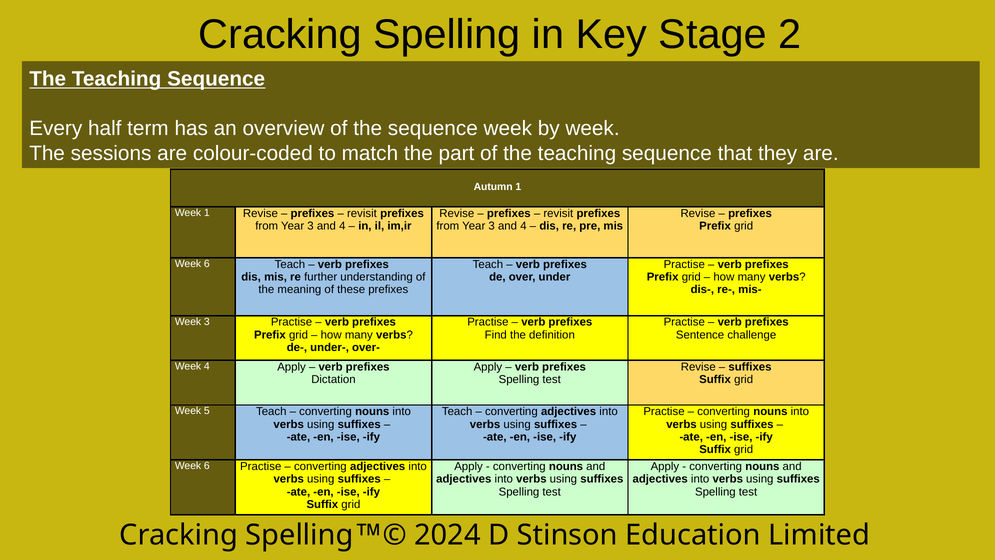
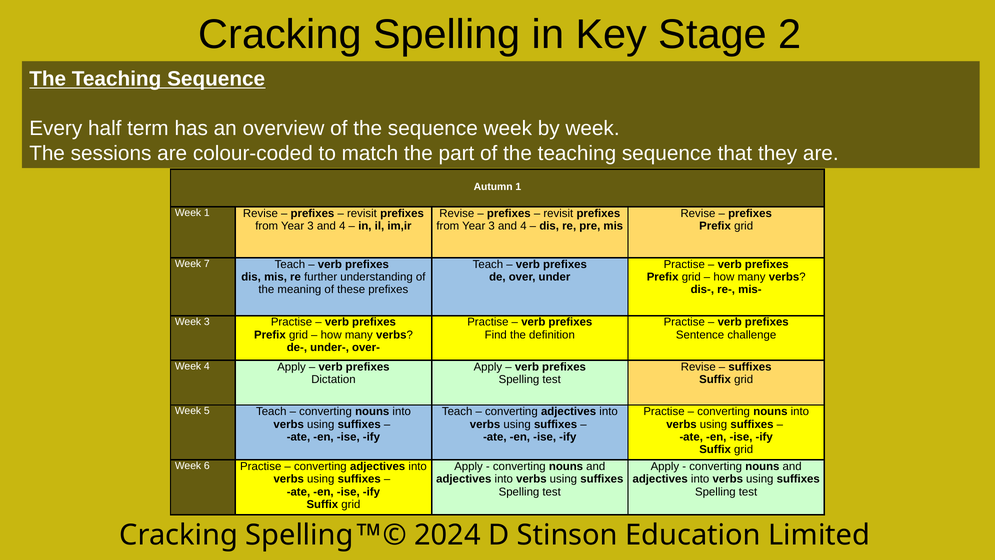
6: 6 -> 7 (207, 264)
